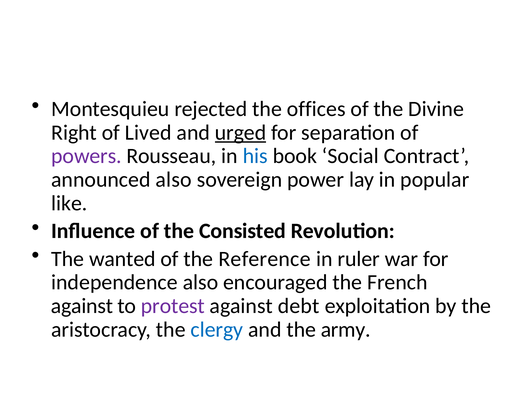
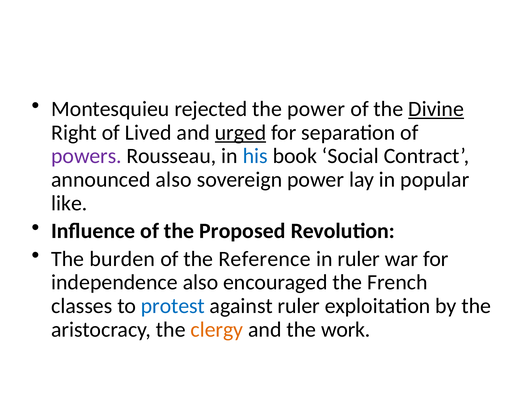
the offices: offices -> power (316, 109)
Divine underline: none -> present (436, 109)
Consisted: Consisted -> Proposed (242, 231)
wanted: wanted -> burden (122, 259)
against: against -> classes (82, 307)
protest colour: purple -> blue (173, 307)
against debt: debt -> ruler (299, 307)
clergy colour: blue -> orange (217, 330)
army: army -> work (346, 330)
